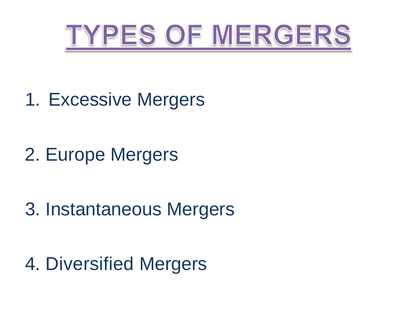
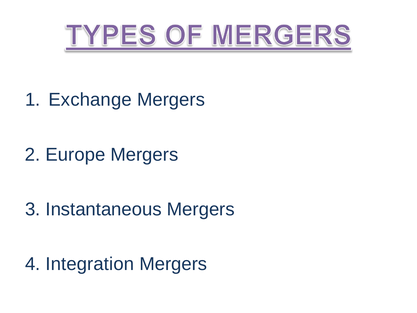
Excessive: Excessive -> Exchange (90, 100)
Diversified: Diversified -> Integration (90, 264)
